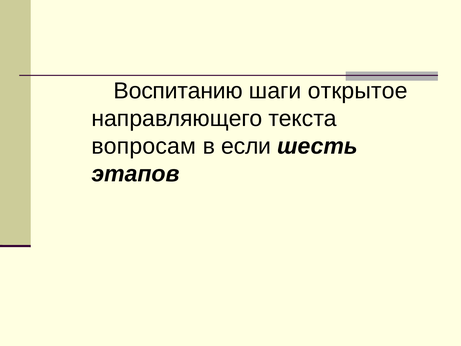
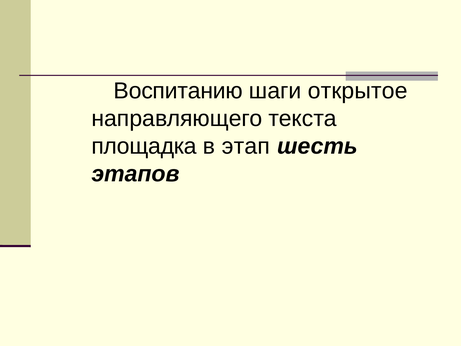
вопросам: вопросам -> площадка (144, 146)
если: если -> этап (246, 146)
